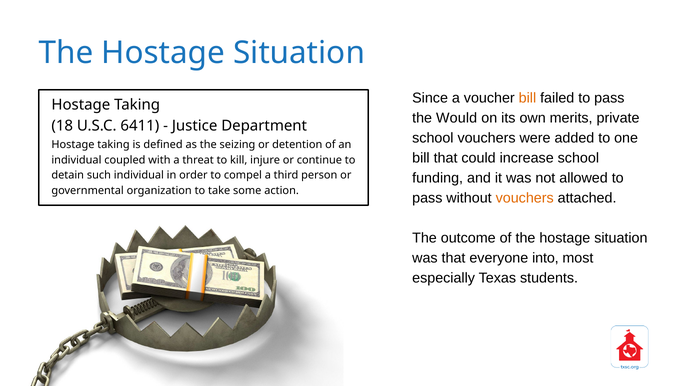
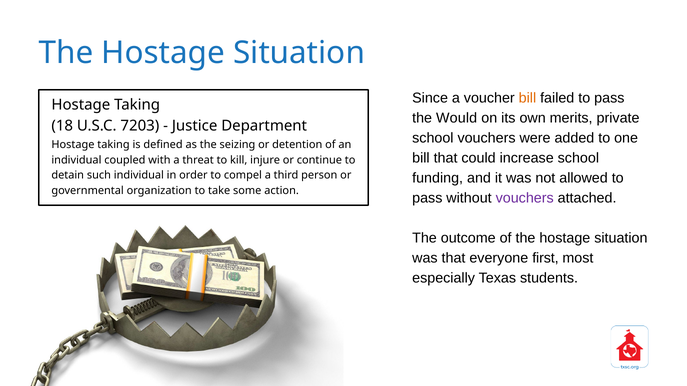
6411: 6411 -> 7203 (140, 126)
vouchers colour: orange -> purple (525, 198)
into: into -> first (545, 258)
